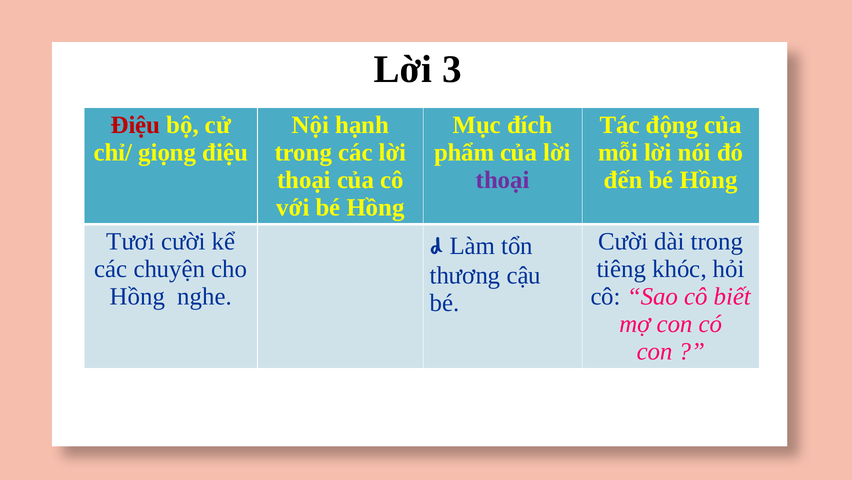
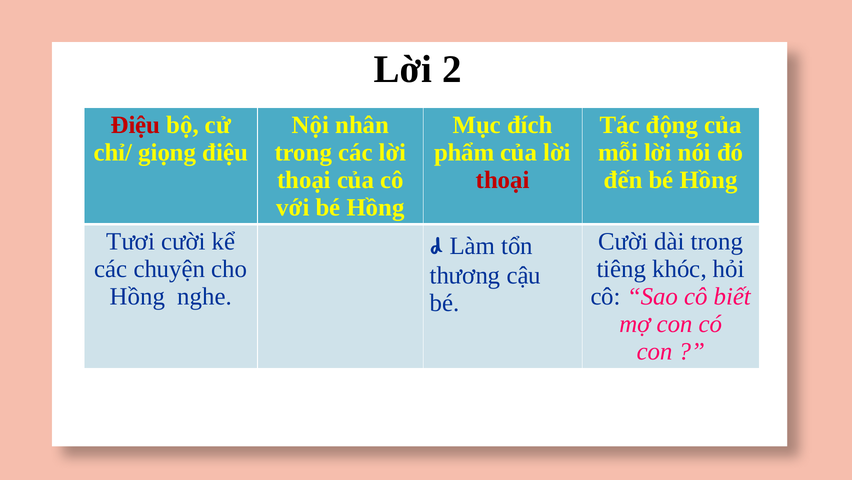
3: 3 -> 2 (452, 69)
hạnh: hạnh -> nhân (362, 125)
thoại colour: purple -> red (503, 180)
